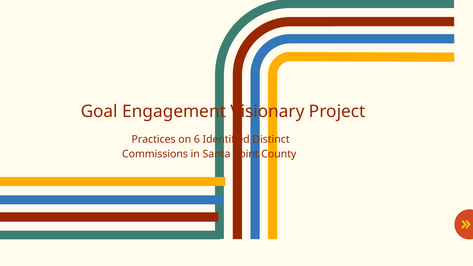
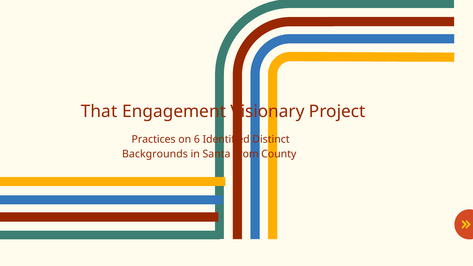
Goal: Goal -> That (99, 111)
Commissions: Commissions -> Backgrounds (155, 154)
Point: Point -> From (246, 154)
